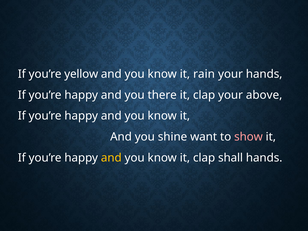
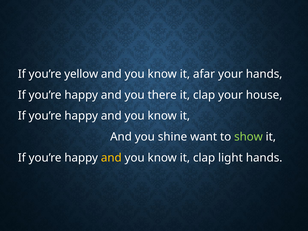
rain: rain -> afar (204, 74)
above: above -> house (264, 95)
show colour: pink -> light green (248, 137)
shall: shall -> light (230, 158)
